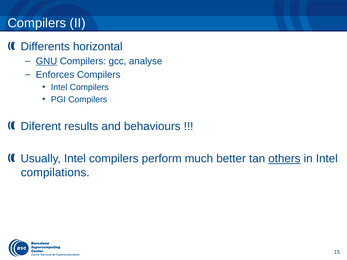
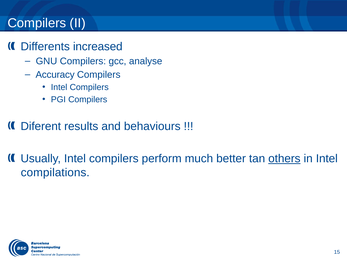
horizontal: horizontal -> increased (98, 47)
GNU underline: present -> none (46, 61)
Enforces: Enforces -> Accuracy (55, 75)
